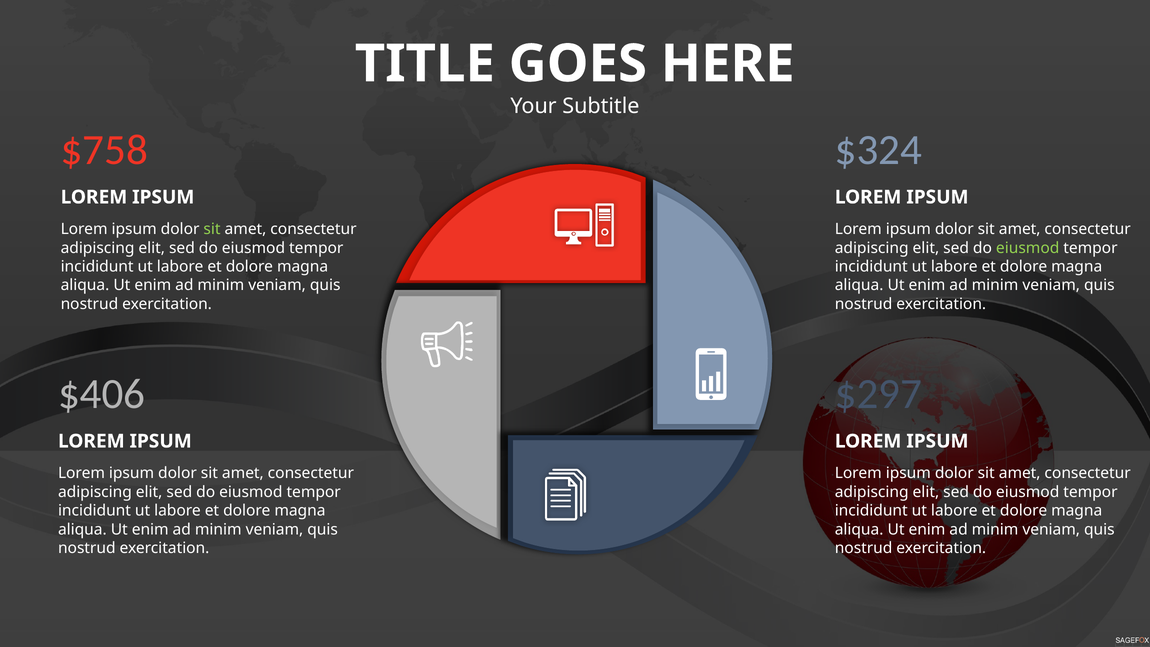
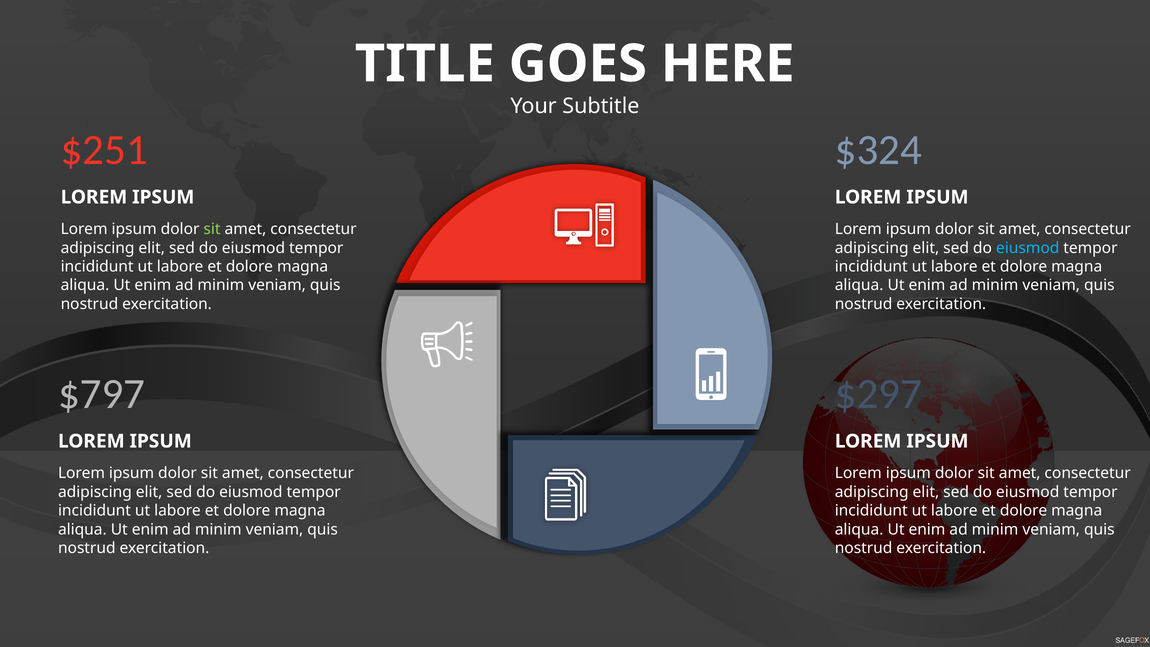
$758: $758 -> $251 (104, 150)
eiusmod colour: light green -> light blue (1028, 248)
$406: $406 -> $797 (102, 394)
